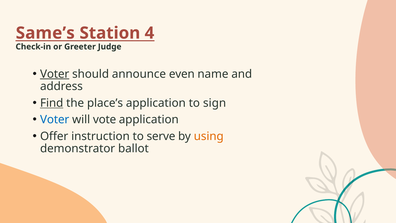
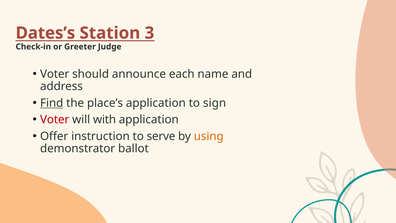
Same’s: Same’s -> Dates’s (45, 33)
4: 4 -> 3 (149, 33)
Voter underline: present -> none (55, 74)
even: even -> each (182, 74)
Voter colour: blue -> red (55, 119)
vote: vote -> with (105, 119)
